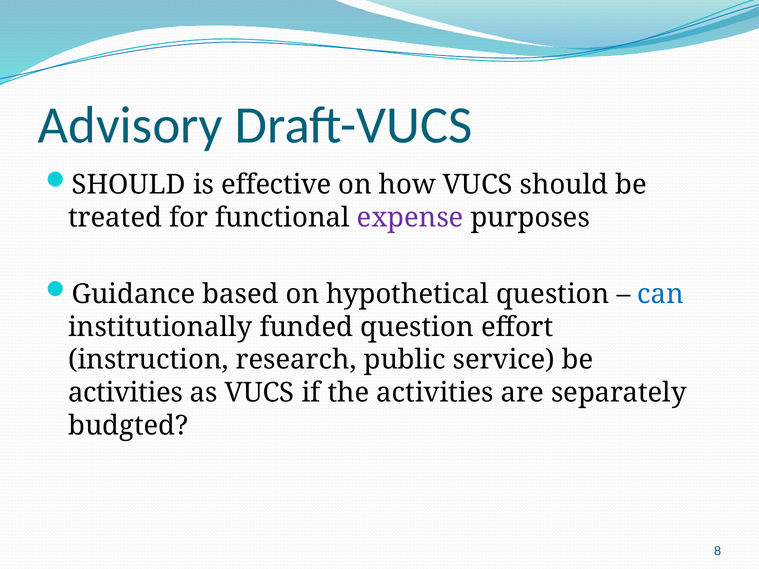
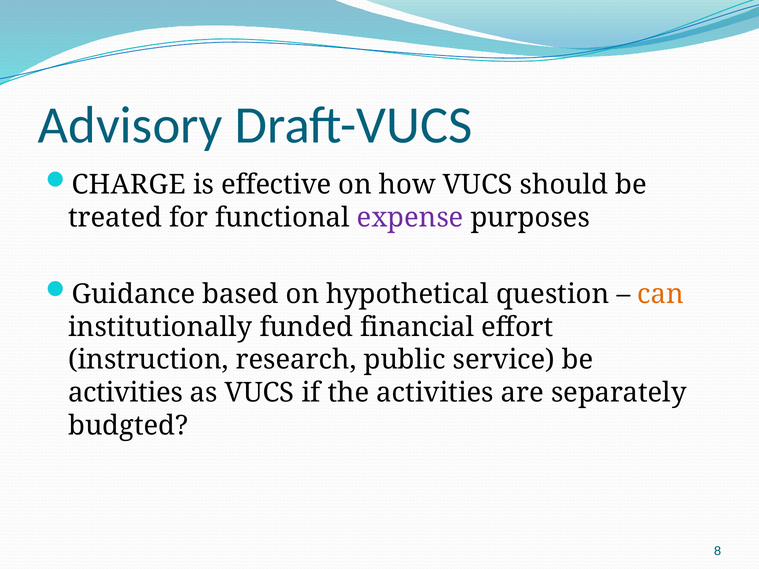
SHOULD: SHOULD -> CHARGE (129, 185)
can colour: blue -> orange (661, 294)
funded question: question -> financial (417, 327)
